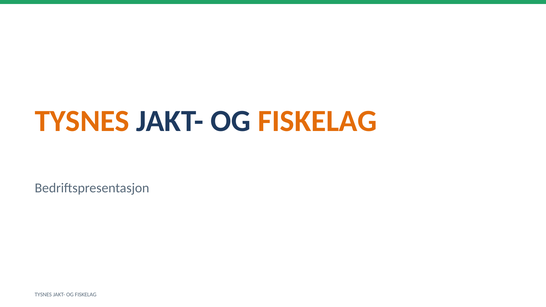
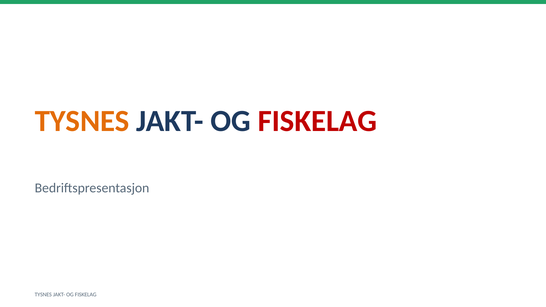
FISKELAG colour: orange -> red (317, 121)
